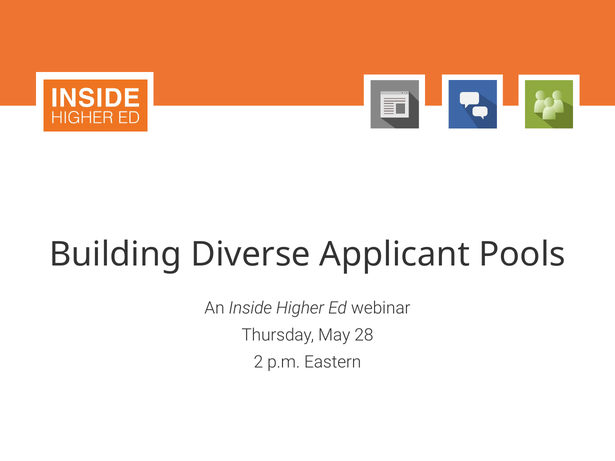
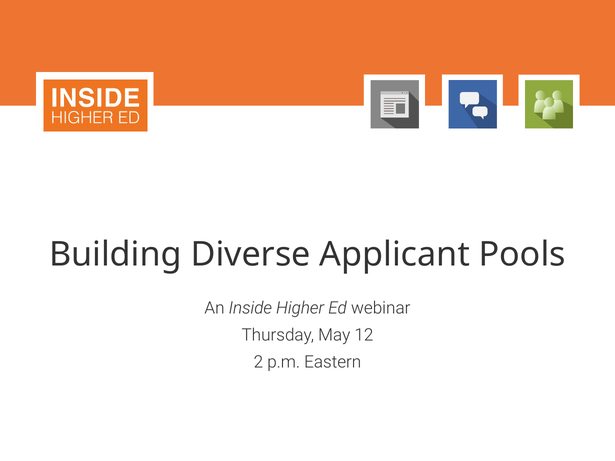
28: 28 -> 12 (364, 335)
